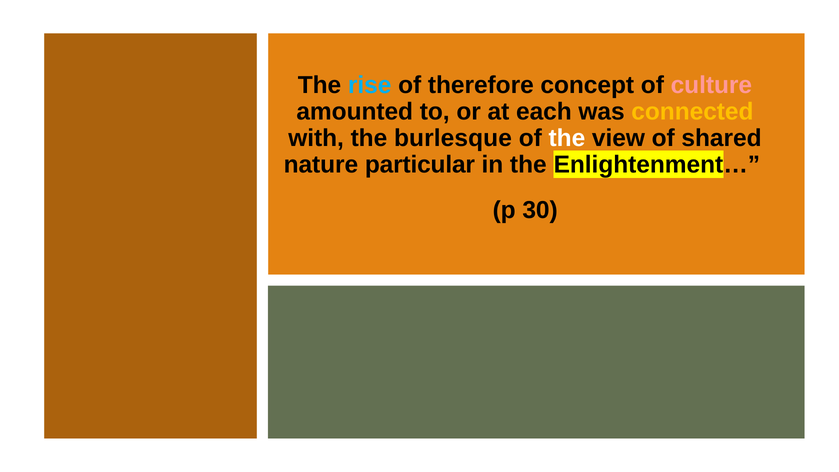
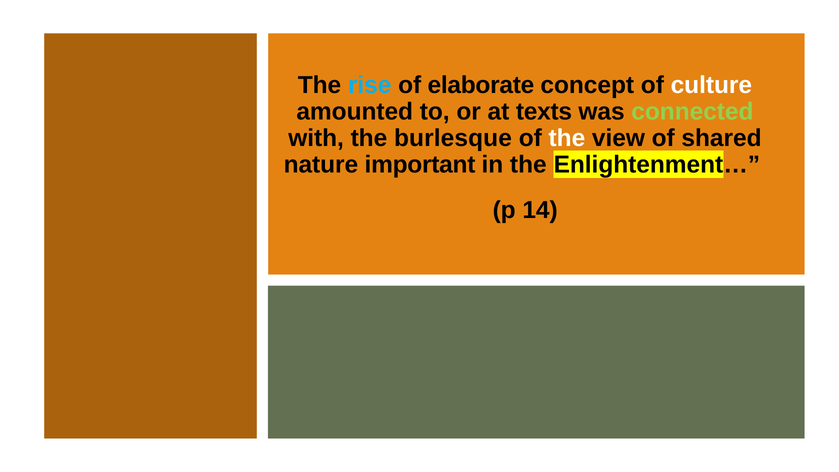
therefore: therefore -> elaborate (481, 85)
culture colour: pink -> white (711, 85)
each: each -> texts (544, 112)
connected colour: yellow -> light green (692, 112)
particular: particular -> important (420, 165)
30: 30 -> 14 (540, 210)
